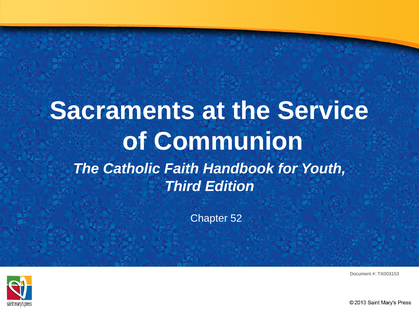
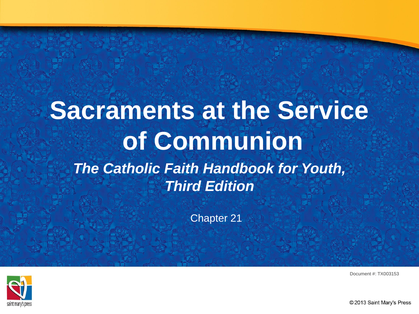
52: 52 -> 21 (236, 219)
